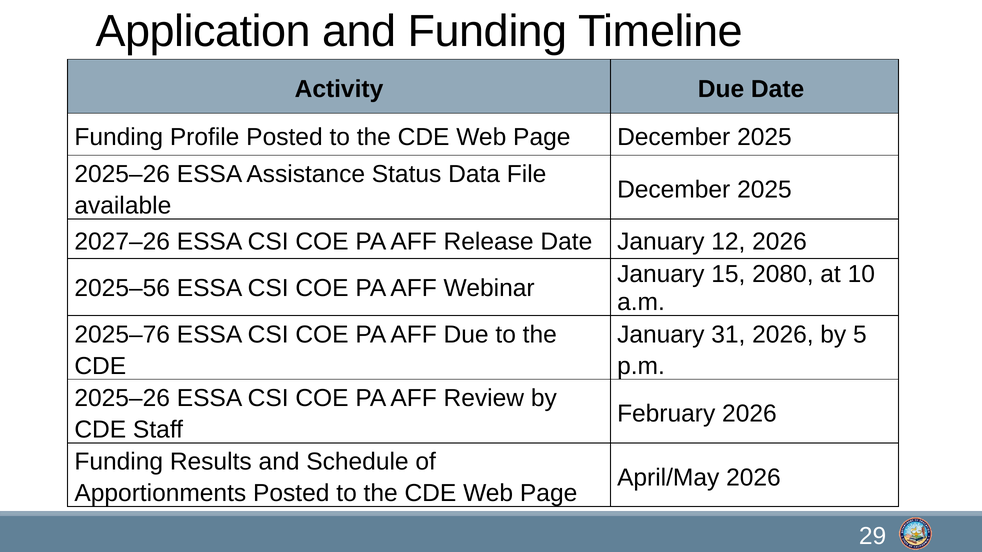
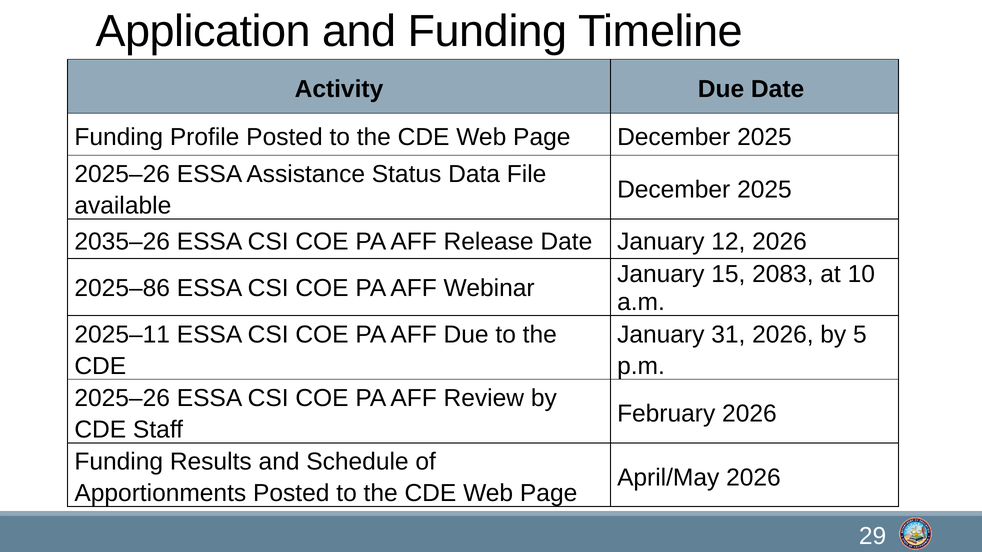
2027–26: 2027–26 -> 2035–26 (122, 242)
2080: 2080 -> 2083 (783, 274)
2025–56: 2025–56 -> 2025–86 (122, 288)
2025–76: 2025–76 -> 2025–11 (122, 335)
